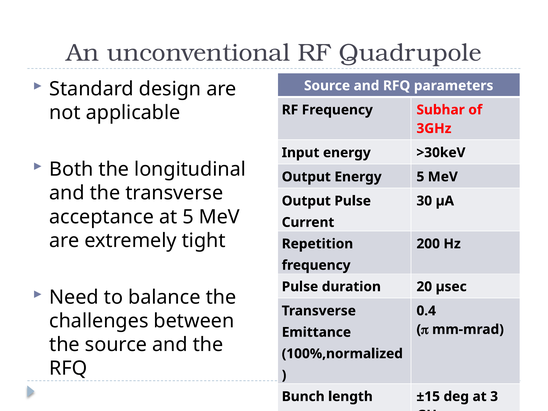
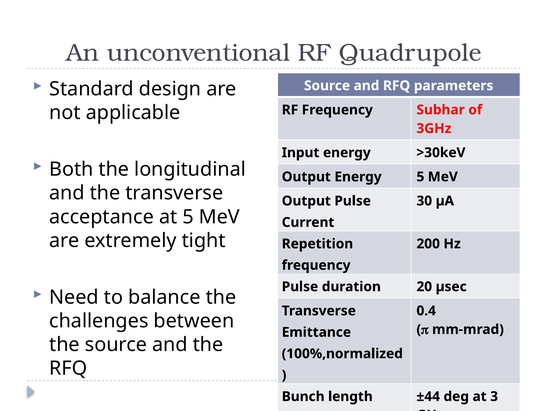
±15: ±15 -> ±44 (428, 397)
